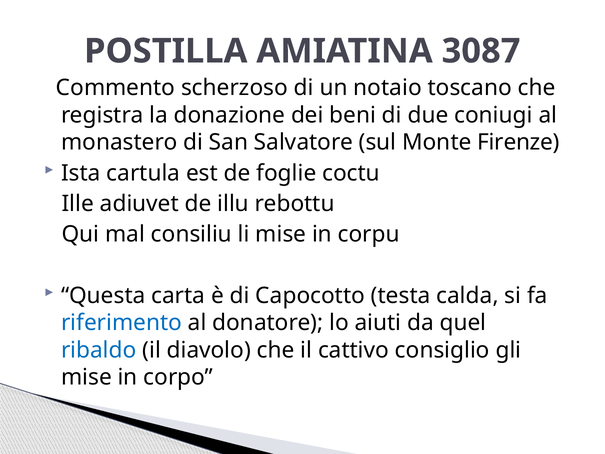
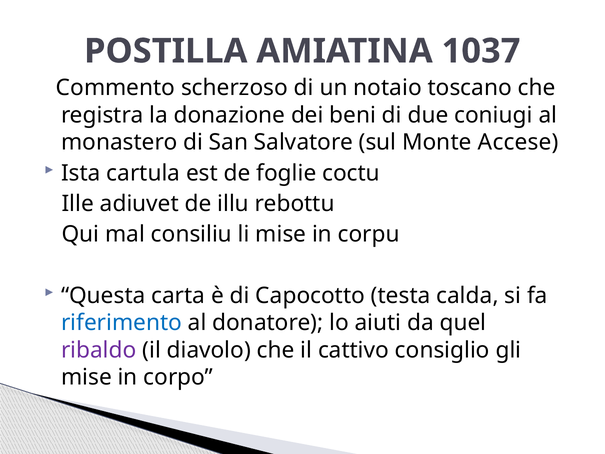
3087: 3087 -> 1037 (481, 51)
Firenze: Firenze -> Accese (518, 142)
ribaldo colour: blue -> purple (99, 350)
